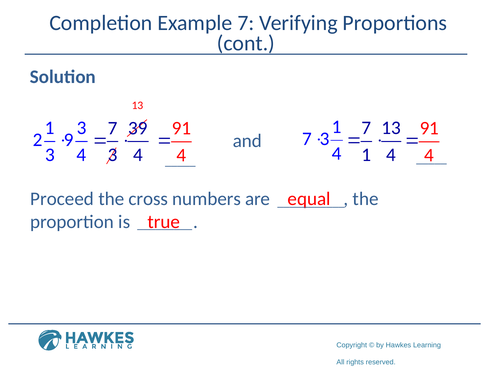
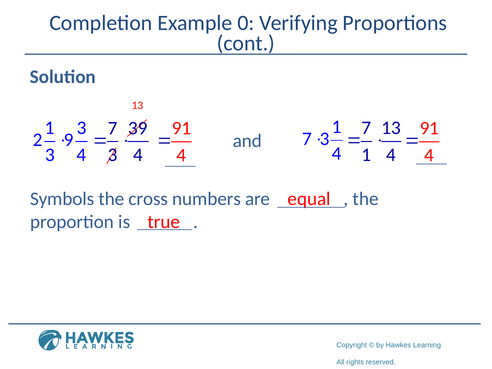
Example 7: 7 -> 0 (246, 23)
Proceed: Proceed -> Symbols (62, 199)
